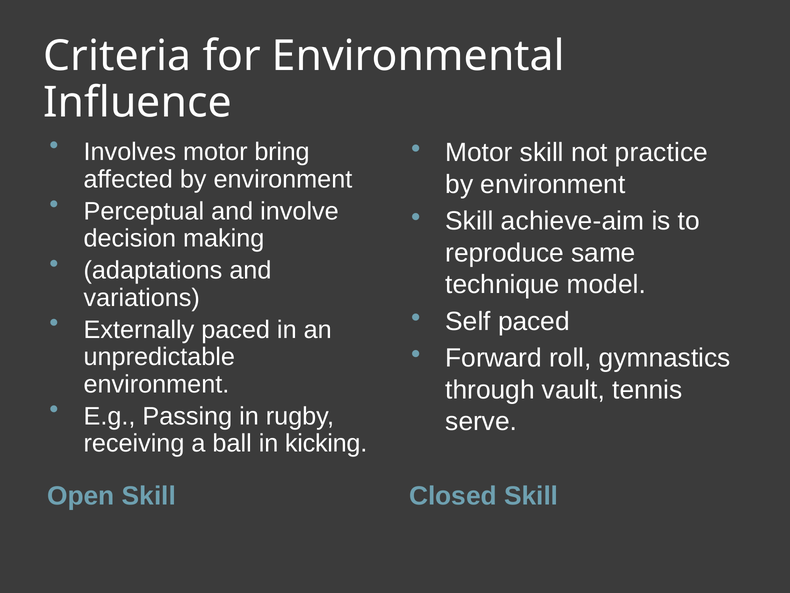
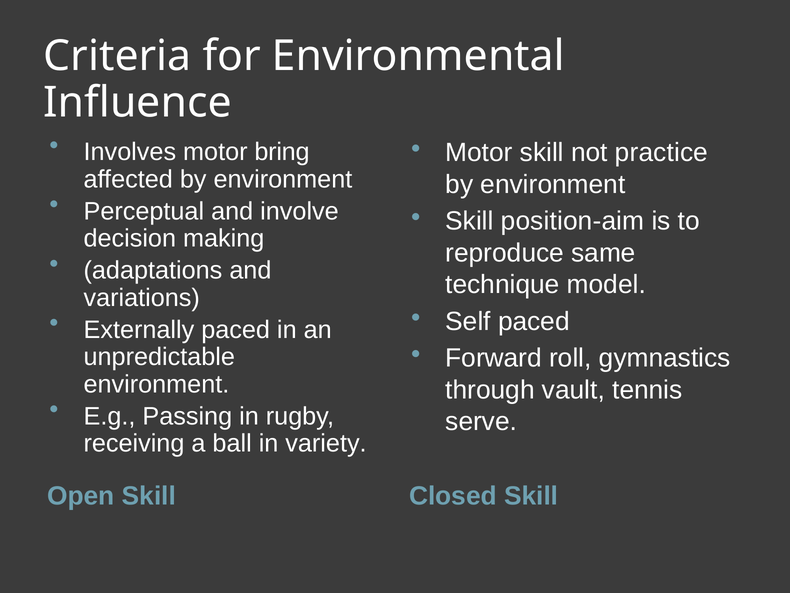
achieve-aim: achieve-aim -> position-aim (573, 221)
kicking: kicking -> variety (326, 443)
